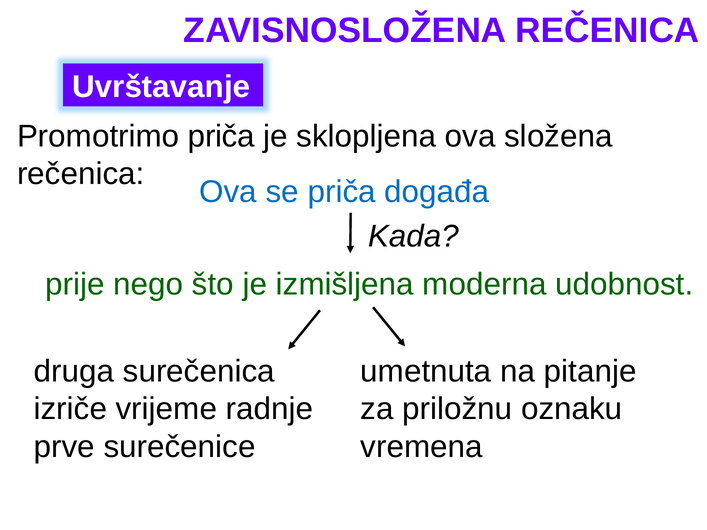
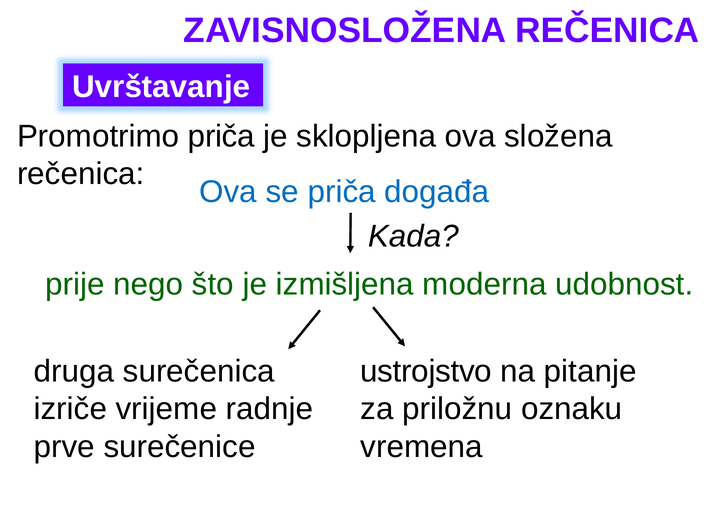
umetnuta: umetnuta -> ustrojstvo (426, 372)
